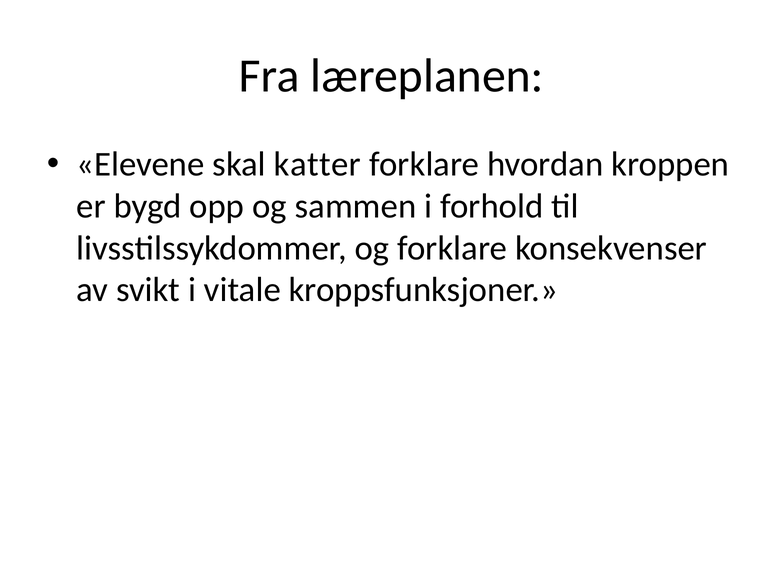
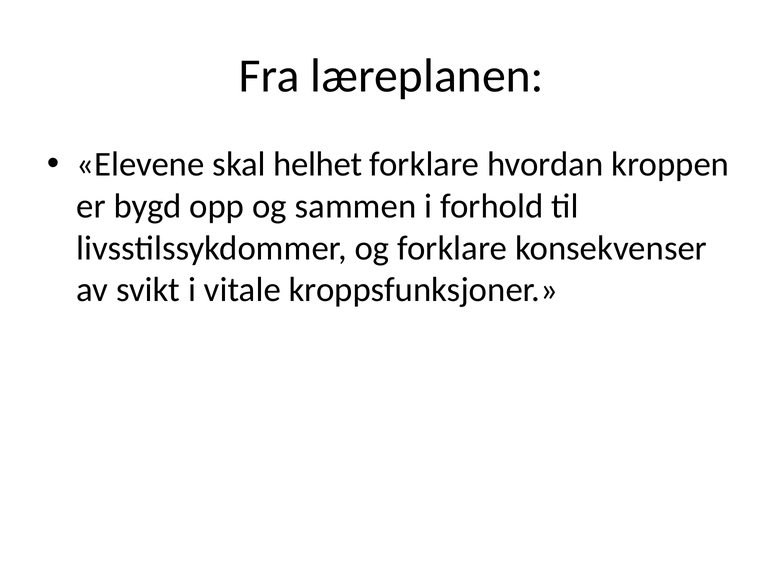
katter: katter -> helhet (318, 164)
